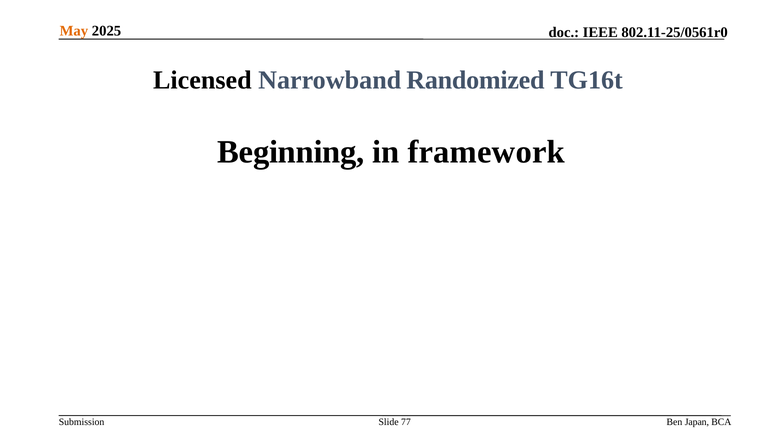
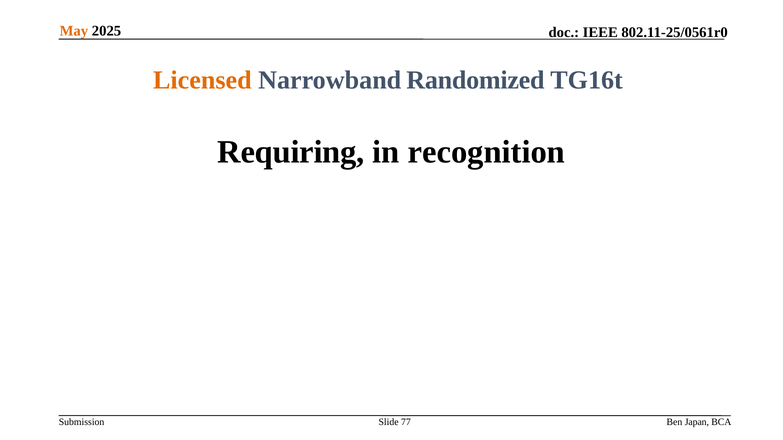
Licensed colour: black -> orange (202, 80)
Beginning: Beginning -> Requiring (291, 152)
framework: framework -> recognition (486, 152)
